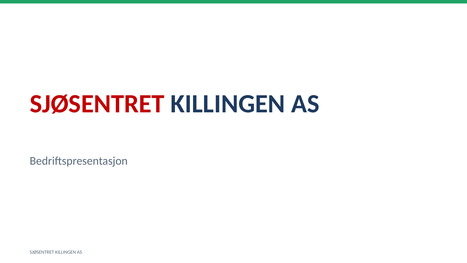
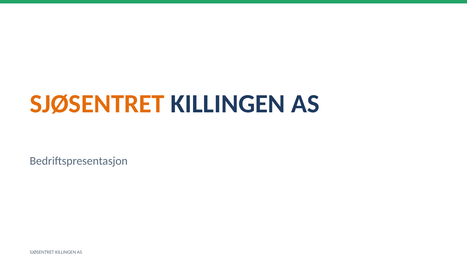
SJØSENTRET colour: red -> orange (97, 104)
